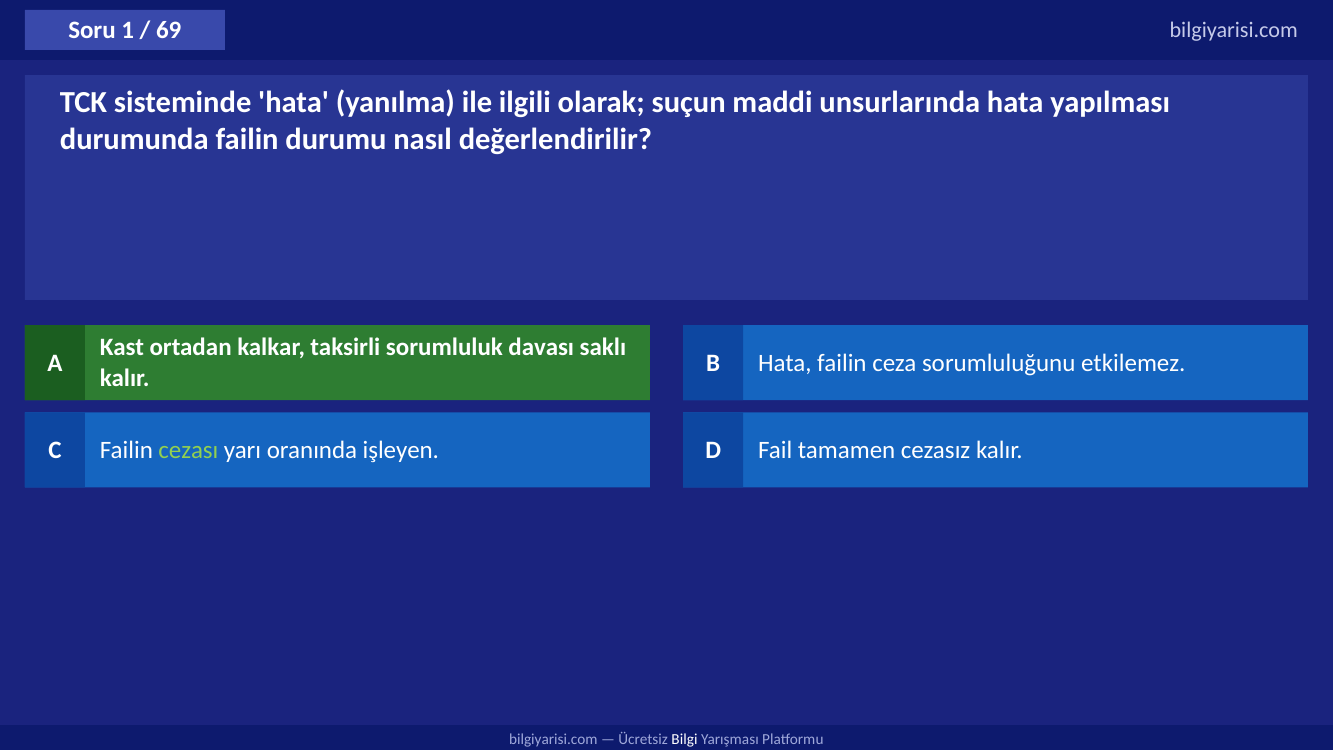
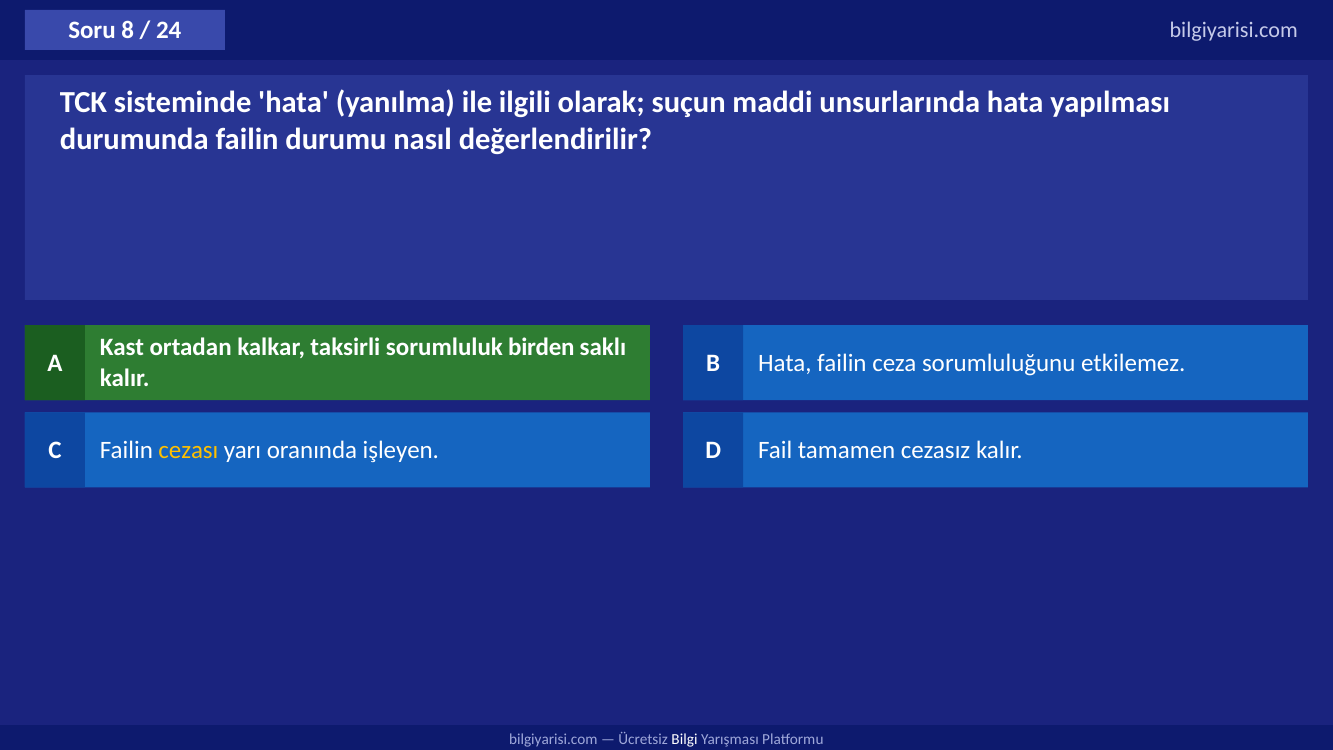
1: 1 -> 8 (128, 30)
69: 69 -> 24 (169, 30)
davası: davası -> birden (541, 347)
cezası colour: light green -> yellow (188, 450)
